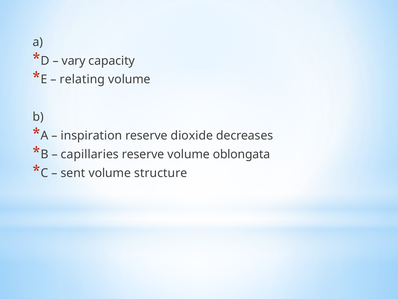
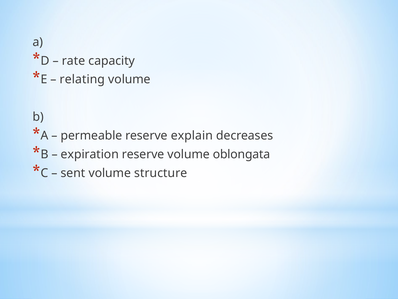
vary: vary -> rate (74, 61)
inspiration: inspiration -> permeable (91, 135)
dioxide: dioxide -> explain (192, 135)
capillaries: capillaries -> expiration (90, 154)
